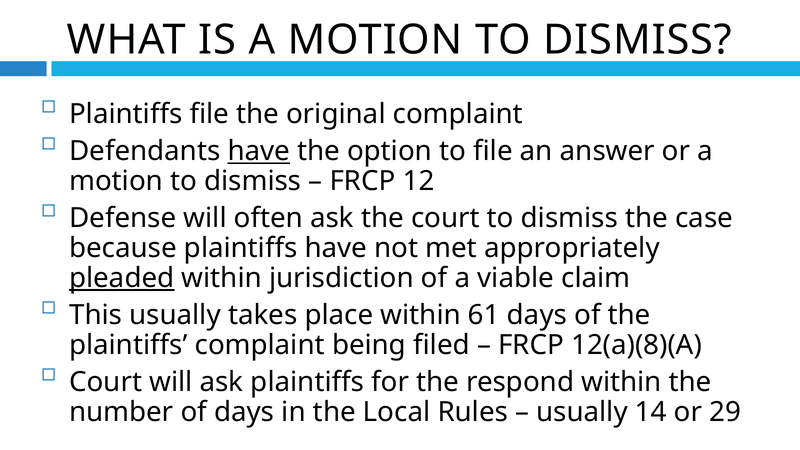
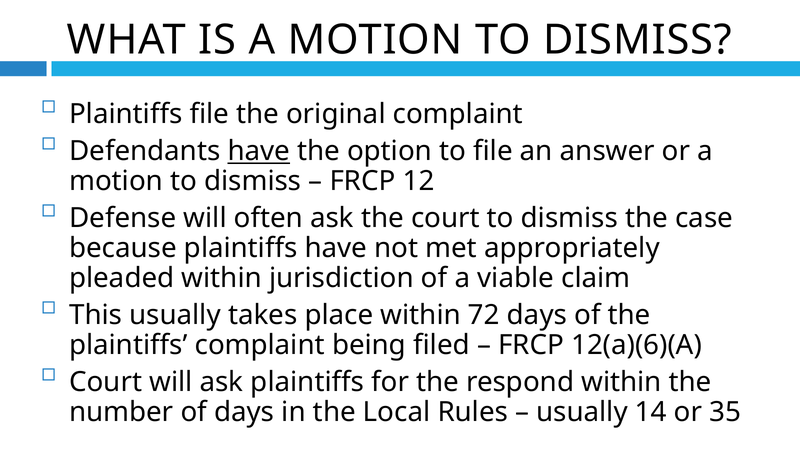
pleaded underline: present -> none (122, 278)
61: 61 -> 72 (484, 315)
12(a)(8)(A: 12(a)(8)(A -> 12(a)(6)(A (637, 345)
29: 29 -> 35 (725, 412)
